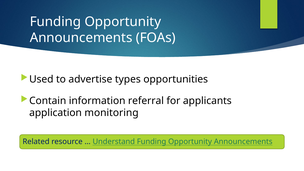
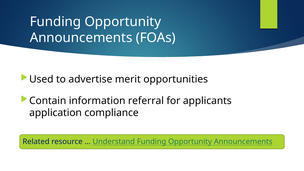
types: types -> merit (128, 79)
monitoring: monitoring -> compliance (112, 113)
